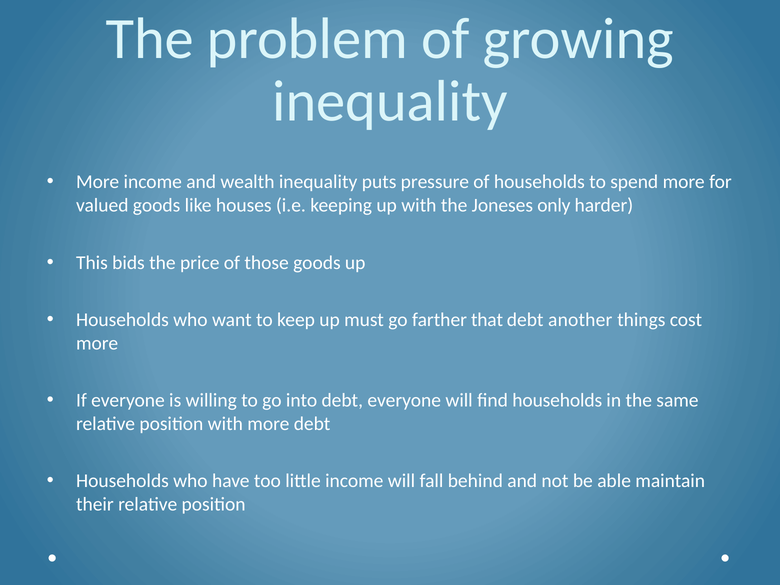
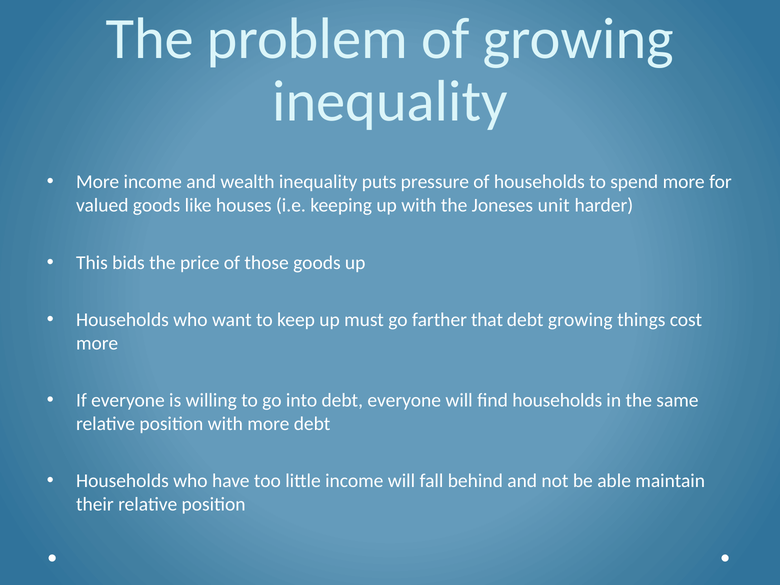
only: only -> unit (554, 205)
debt another: another -> growing (580, 320)
